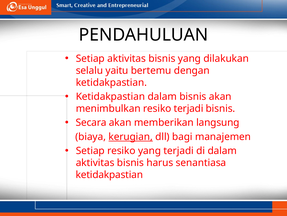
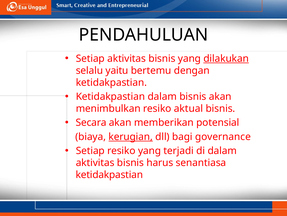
dilakukan underline: none -> present (226, 58)
resiko terjadi: terjadi -> aktual (188, 108)
langsung: langsung -> potensial (218, 122)
manajemen: manajemen -> governance (223, 136)
